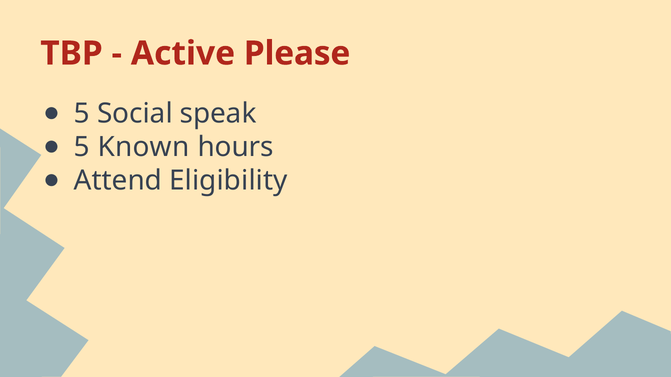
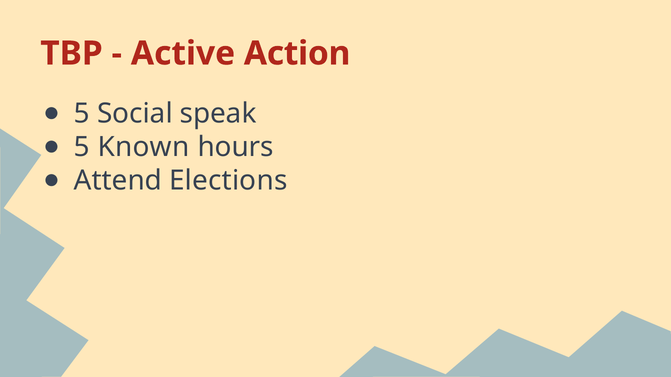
Please: Please -> Action (297, 54)
Eligibility: Eligibility -> Elections (228, 181)
